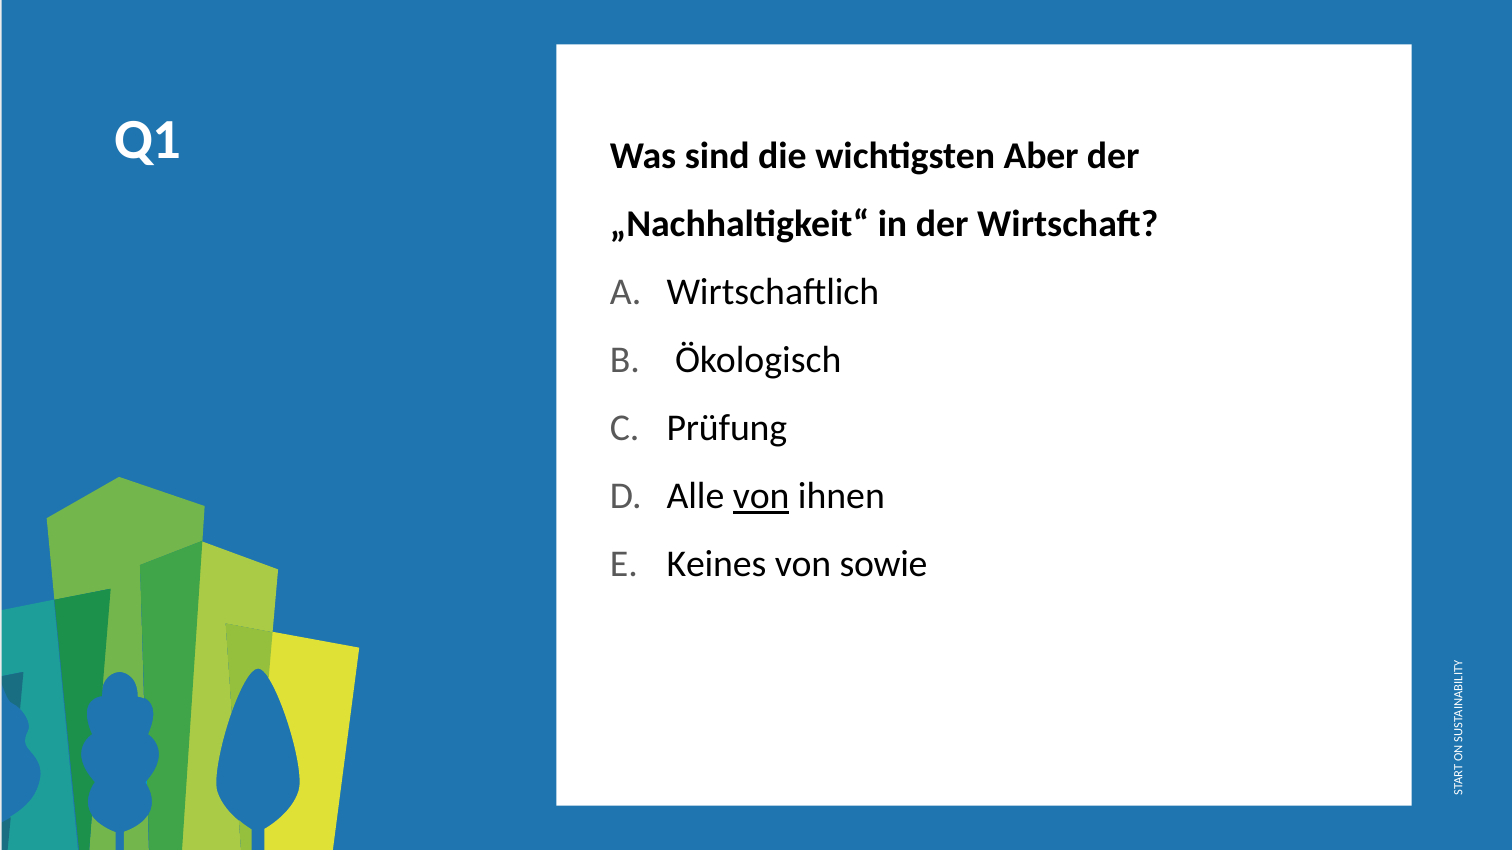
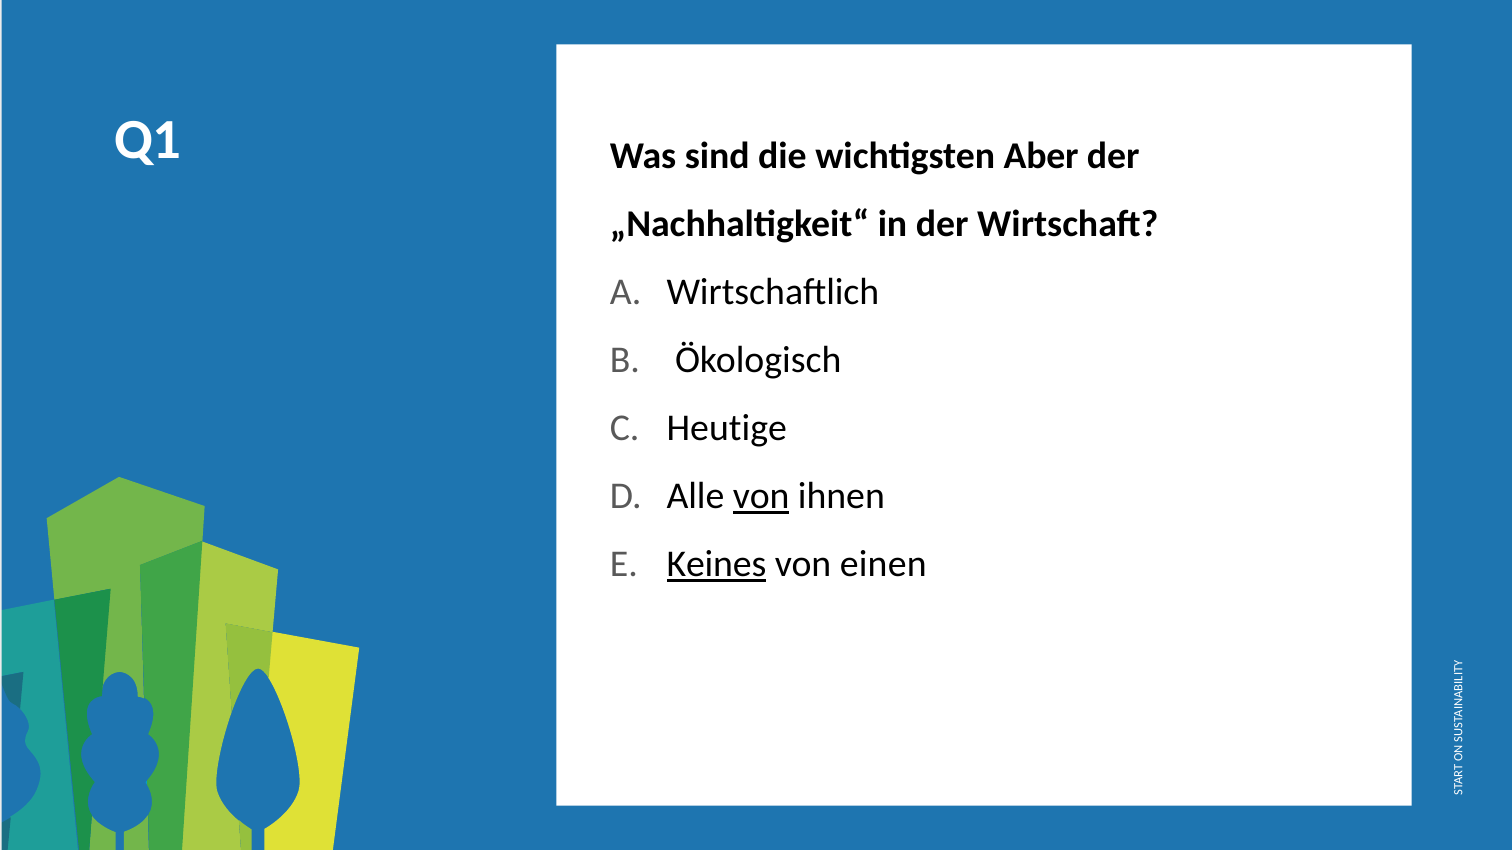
Prüfung: Prüfung -> Heutige (727, 428)
Keines underline: none -> present (716, 564)
sowie: sowie -> einen (883, 564)
